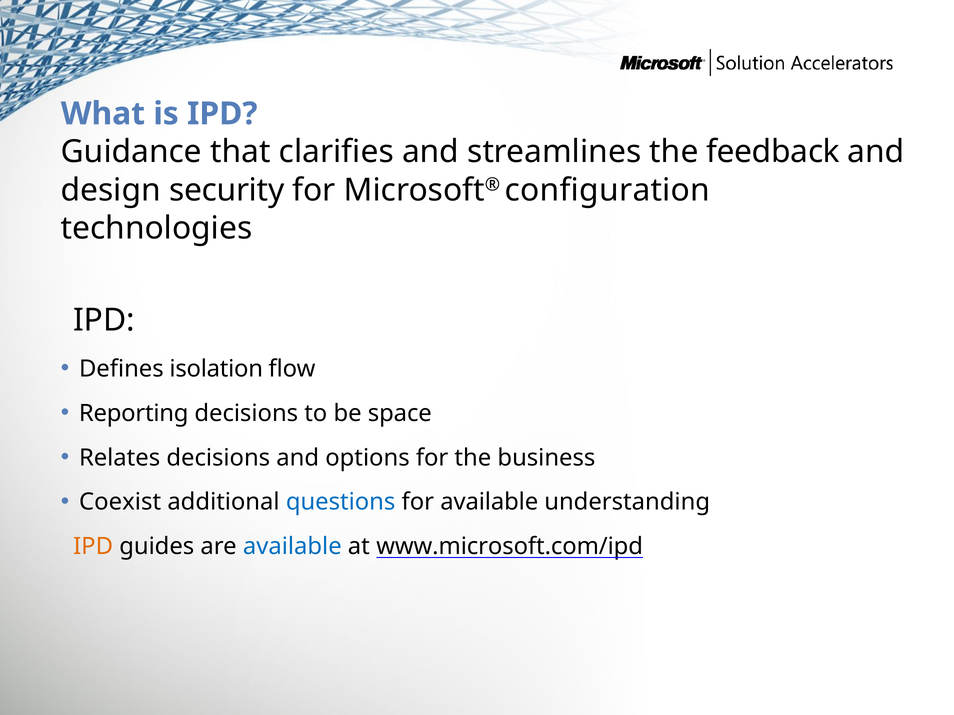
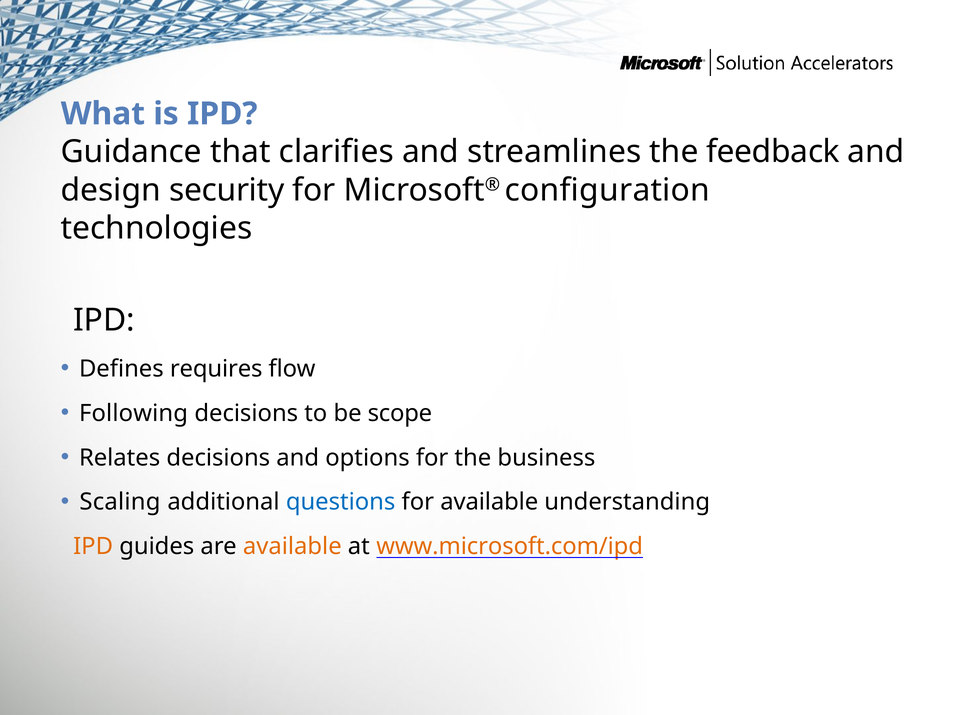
isolation: isolation -> requires (216, 369)
Reporting: Reporting -> Following (134, 413)
space: space -> scope (400, 413)
Coexist: Coexist -> Scaling (120, 502)
available colour: blue -> orange (292, 547)
www.microsoft.com/ipd colour: black -> orange (510, 547)
